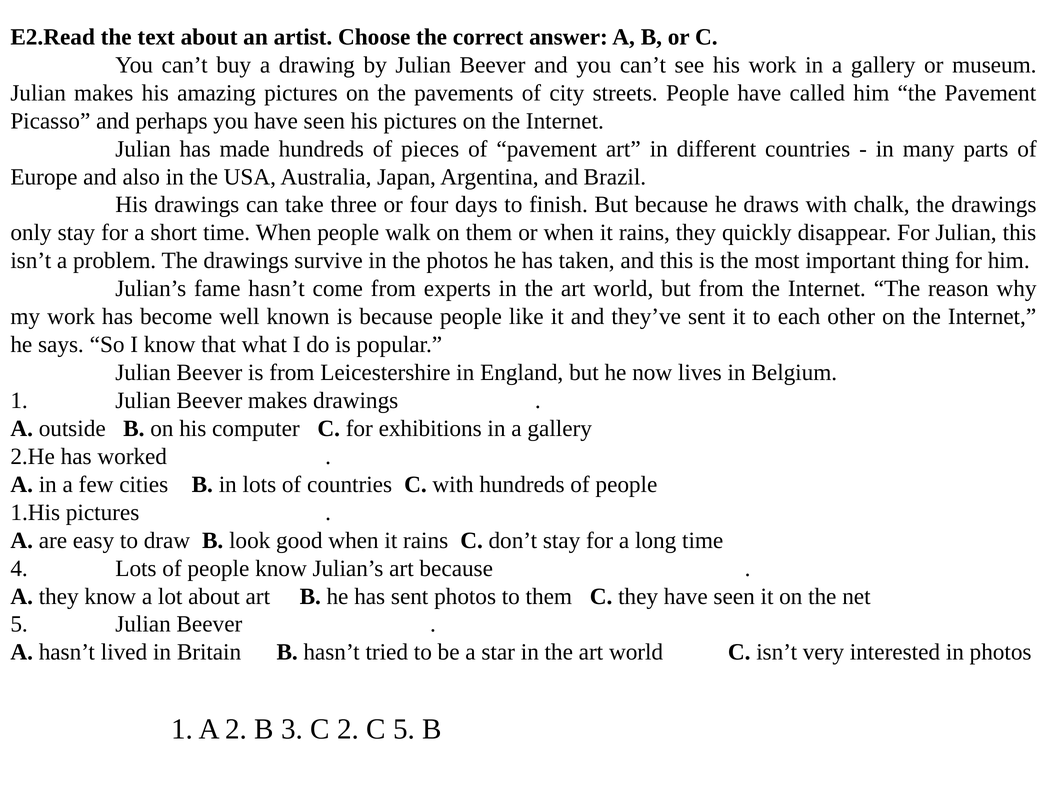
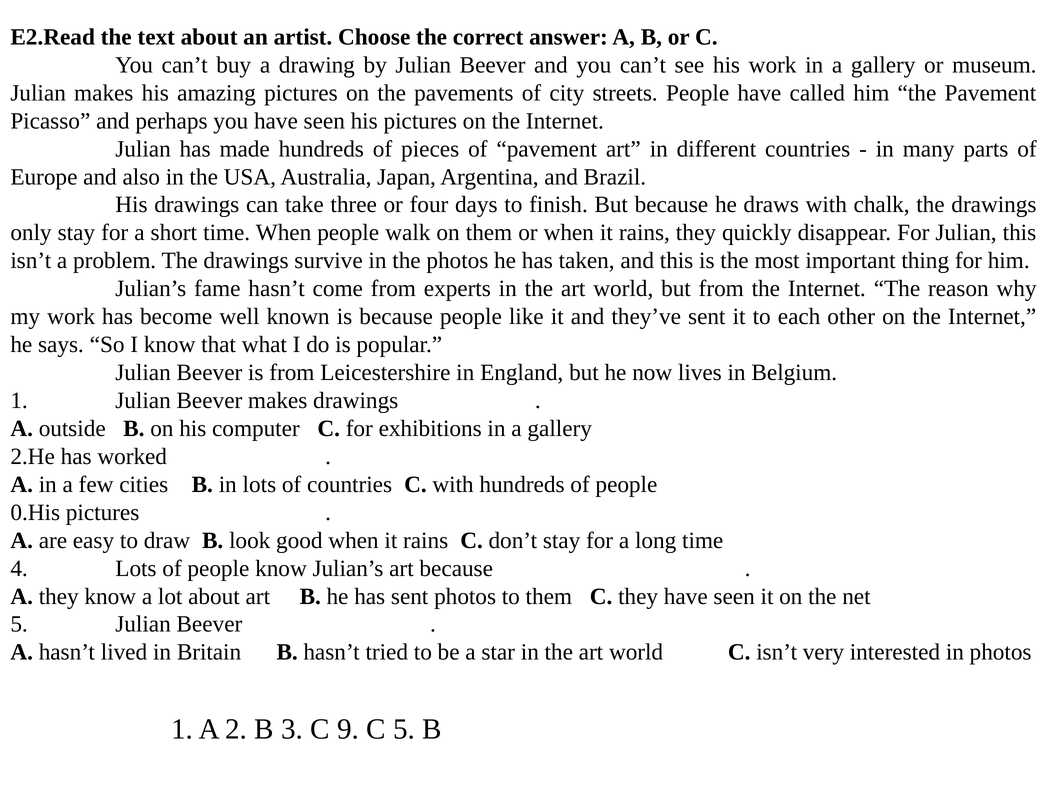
1.His: 1.His -> 0.His (35, 512)
C 2: 2 -> 9 (348, 729)
